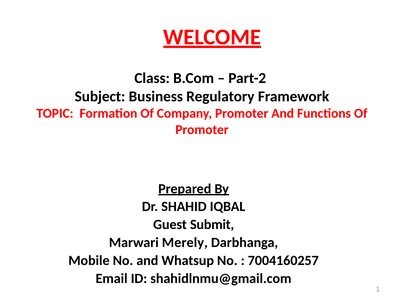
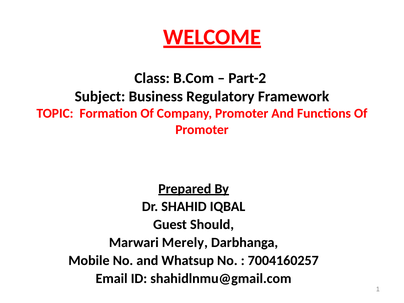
Submit: Submit -> Should (212, 225)
